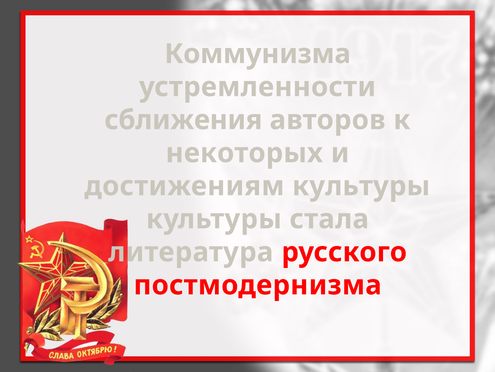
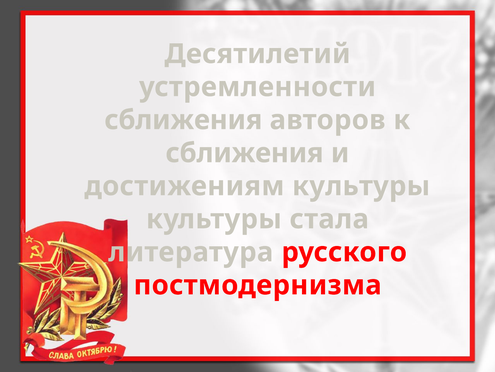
Коммунизма: Коммунизма -> Десятилетий (257, 54)
некоторых: некоторых -> сближения (244, 153)
